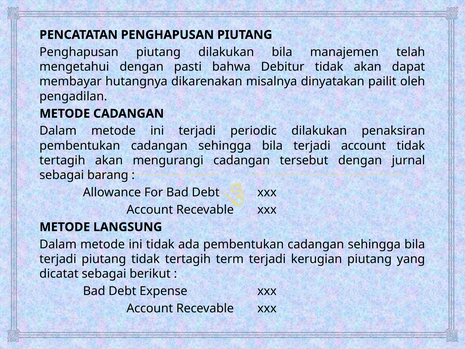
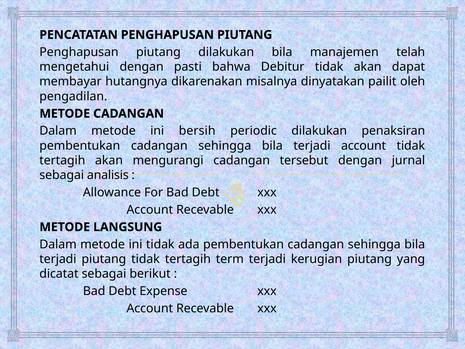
ini terjadi: terjadi -> bersih (197, 131)
barang: barang -> analisis (108, 175)
